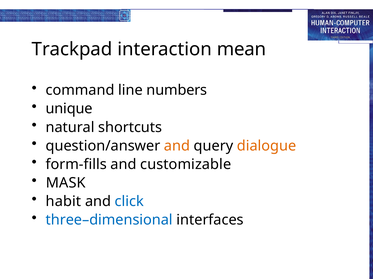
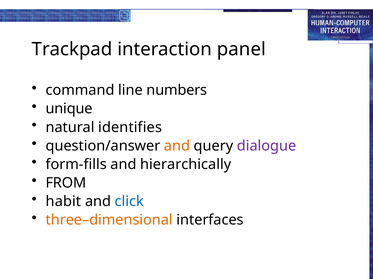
mean: mean -> panel (241, 49)
shortcuts: shortcuts -> identifies (130, 128)
dialogue colour: orange -> purple (267, 146)
customizable: customizable -> hierarchically (186, 165)
MASK: MASK -> FROM (66, 183)
three–dimensional colour: blue -> orange (109, 220)
